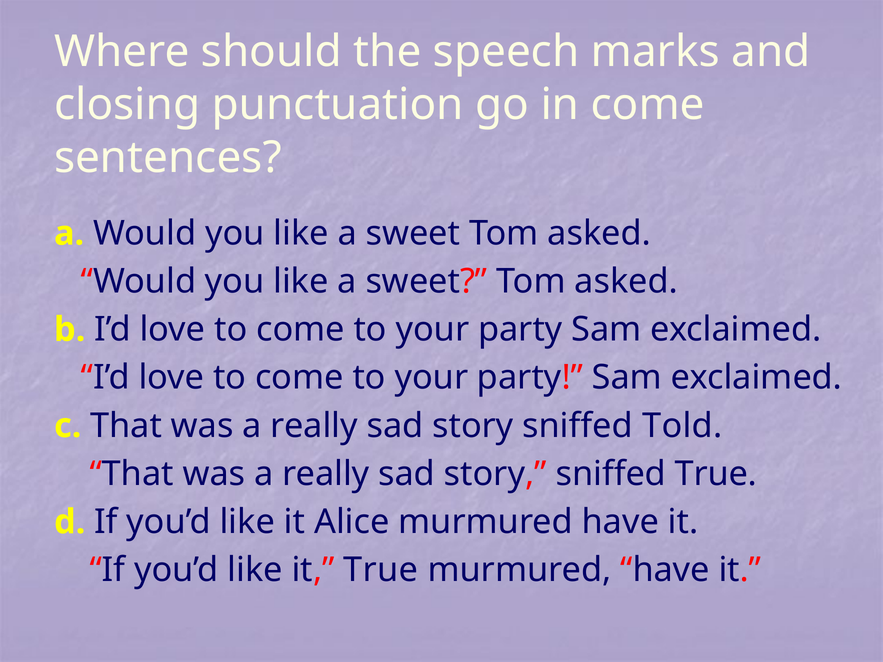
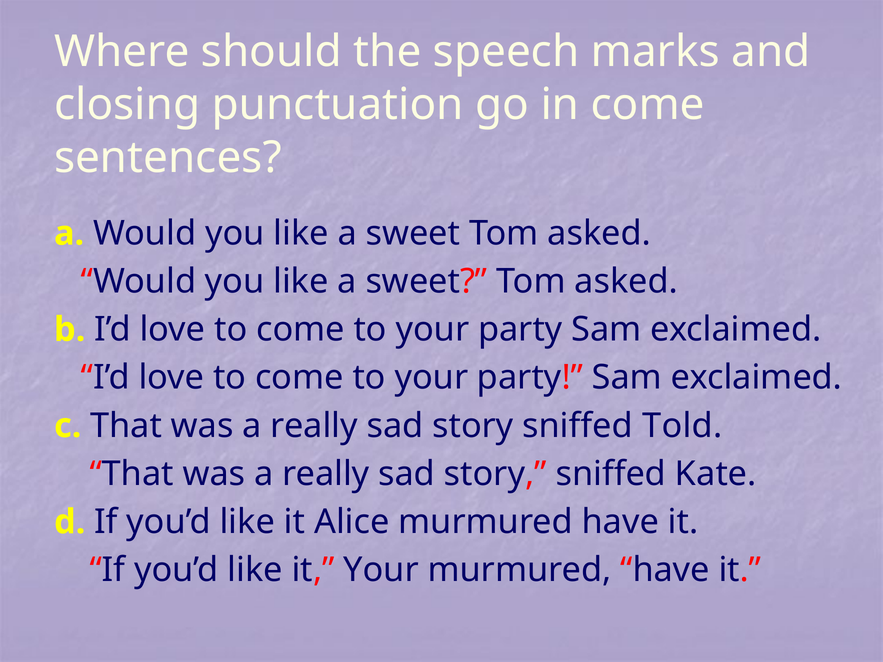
sniffed True: True -> Kate (716, 474)
it True: True -> Your (381, 570)
